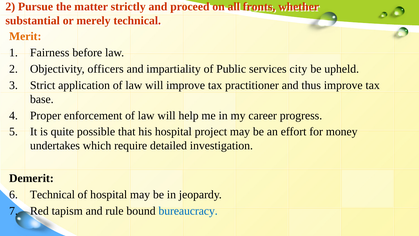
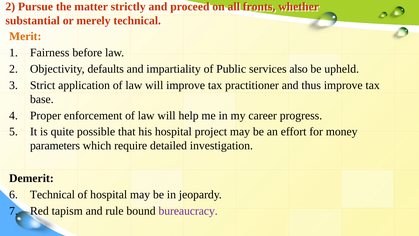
officers: officers -> defaults (106, 69)
city: city -> also (299, 69)
undertakes: undertakes -> parameters (55, 146)
bureaucracy colour: blue -> purple (188, 211)
